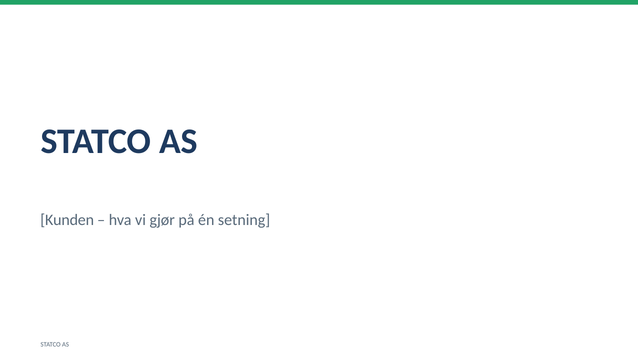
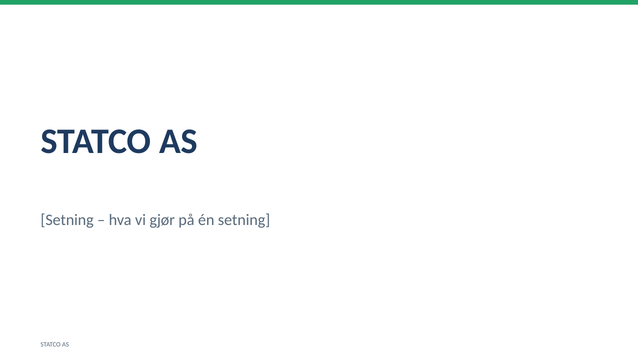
Kunden: Kunden -> Setning (67, 220)
